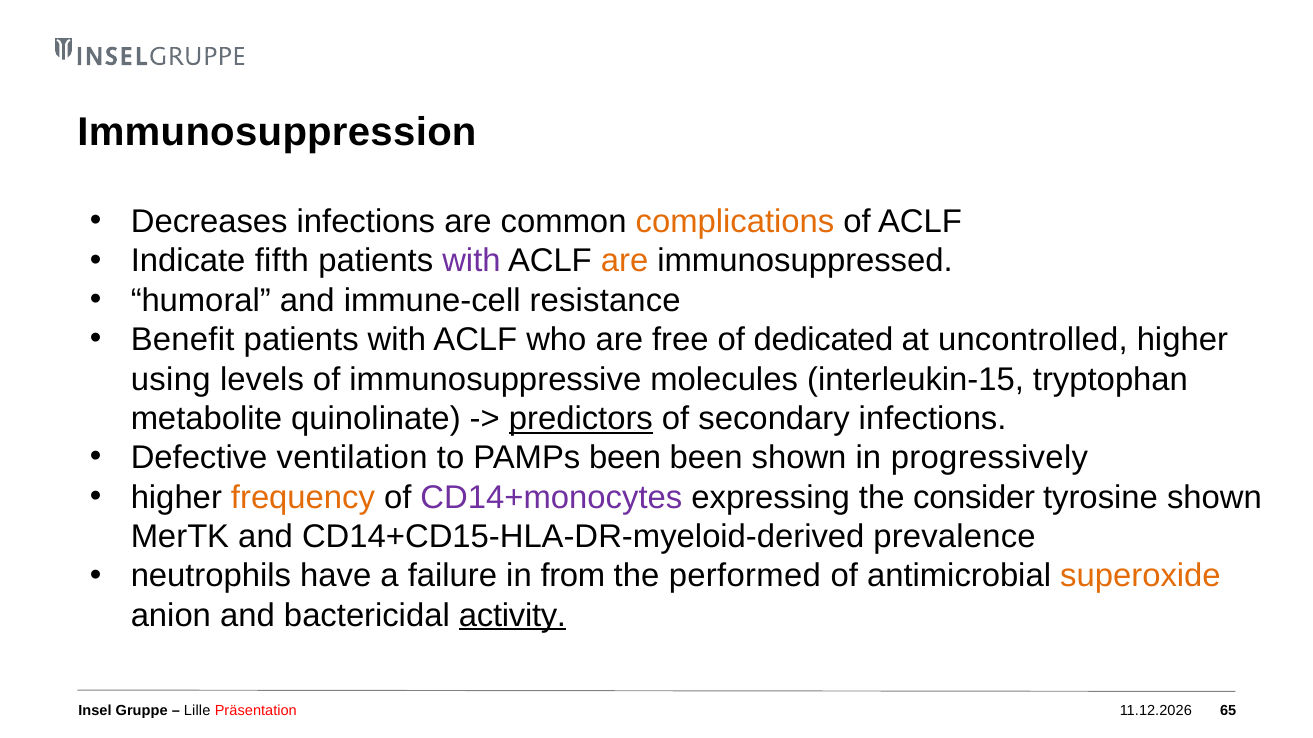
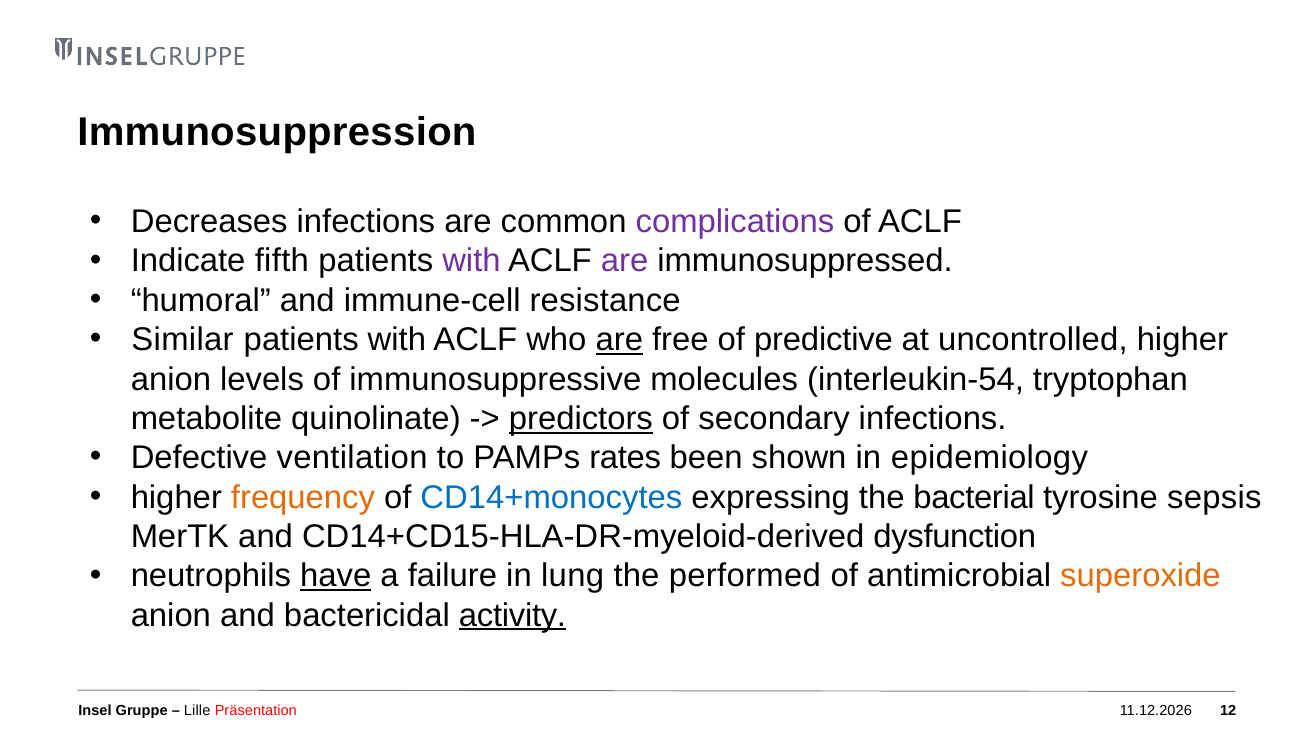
complications colour: orange -> purple (735, 222)
are colour: orange -> purple (625, 261)
Benefit: Benefit -> Similar (183, 340)
are underline: none -> present (619, 340)
dedicated: dedicated -> predictive (823, 340)
using: using -> anion (171, 380)
interleukin-15: interleukin-15 -> interleukin-54 (916, 380)
PAMPs been: been -> rates (625, 458)
progressively: progressively -> epidemiology (989, 458)
CD14+monocytes colour: purple -> blue (551, 498)
consider: consider -> bacterial (974, 498)
tyrosine shown: shown -> sepsis (1214, 498)
prevalence: prevalence -> dysfunction (955, 537)
have underline: none -> present (336, 576)
from: from -> lung (573, 576)
65: 65 -> 12 (1228, 712)
